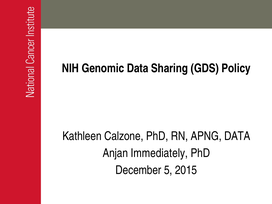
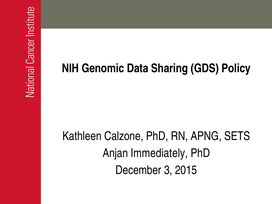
APNG DATA: DATA -> SETS (237, 136)
5: 5 -> 3 (168, 170)
